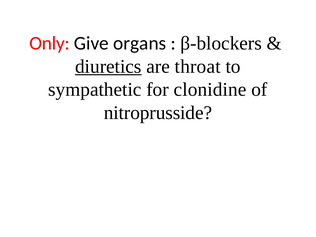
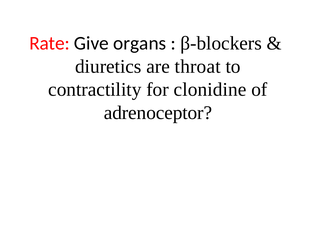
Only: Only -> Rate (49, 43)
diuretics underline: present -> none (108, 66)
sympathetic: sympathetic -> contractility (95, 90)
nitroprusside: nitroprusside -> adrenoceptor (158, 113)
